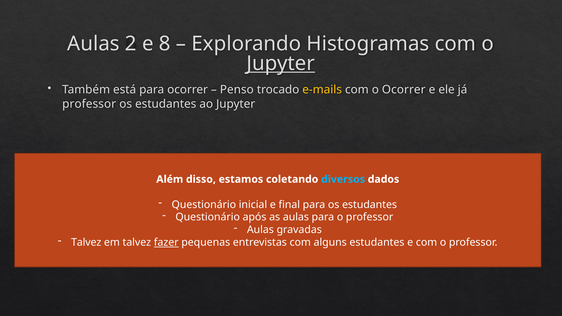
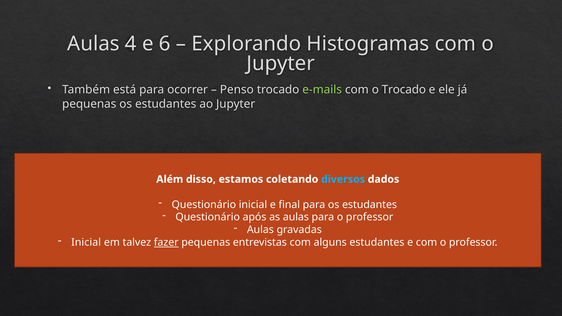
2: 2 -> 4 (131, 44)
8: 8 -> 6 (165, 44)
Jupyter underline: present -> none (281, 63)
e-mails colour: yellow -> light green (322, 90)
o Ocorrer: Ocorrer -> Trocado (404, 90)
professor: professor -> pequenas (89, 104)
Talvez: Talvez -> Inicial (86, 243)
